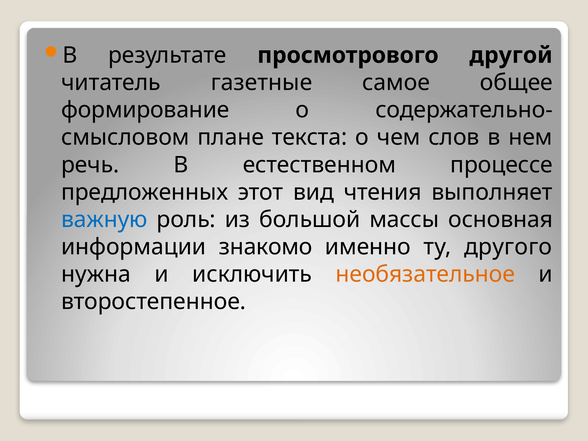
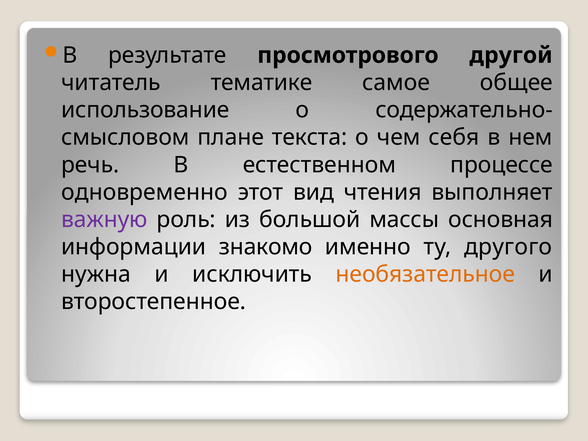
газетные: газетные -> тематике (262, 83)
формирование: формирование -> использование (145, 110)
слов: слов -> себя (454, 137)
предложенных: предложенных -> одновременно (145, 192)
важную colour: blue -> purple (104, 220)
